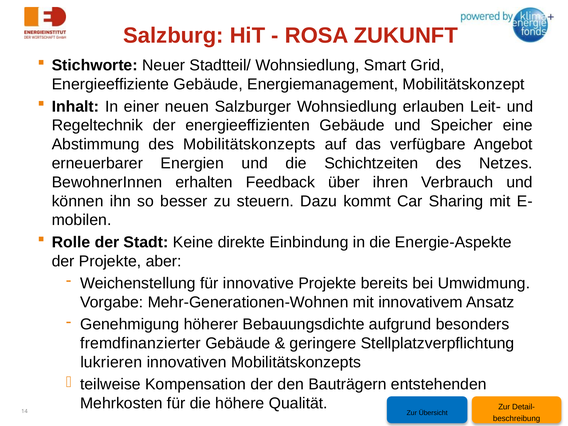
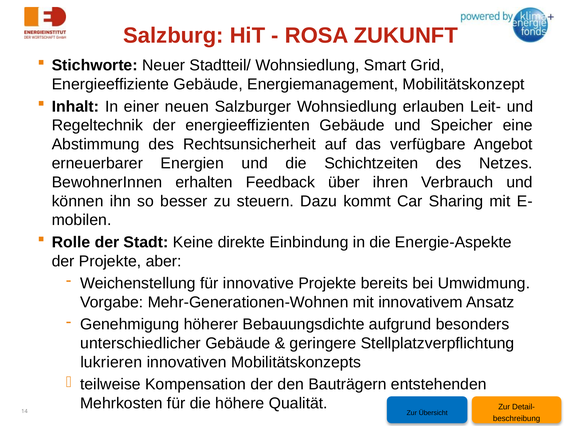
des Mobilitätskonzepts: Mobilitätskonzepts -> Rechtsunsicherheit (249, 144)
fremdfinanzierter: fremdfinanzierter -> unterschiedlicher (141, 343)
